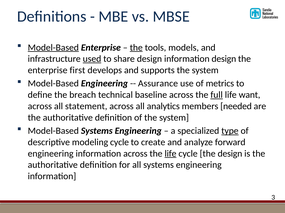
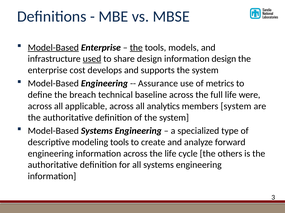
first: first -> cost (77, 70)
full underline: present -> none (217, 95)
want: want -> were (250, 95)
statement: statement -> applicable (86, 107)
members needed: needed -> system (236, 107)
type underline: present -> none (230, 131)
modeling cycle: cycle -> tools (120, 143)
life underline: present -> none (171, 154)
the design: design -> others (230, 154)
